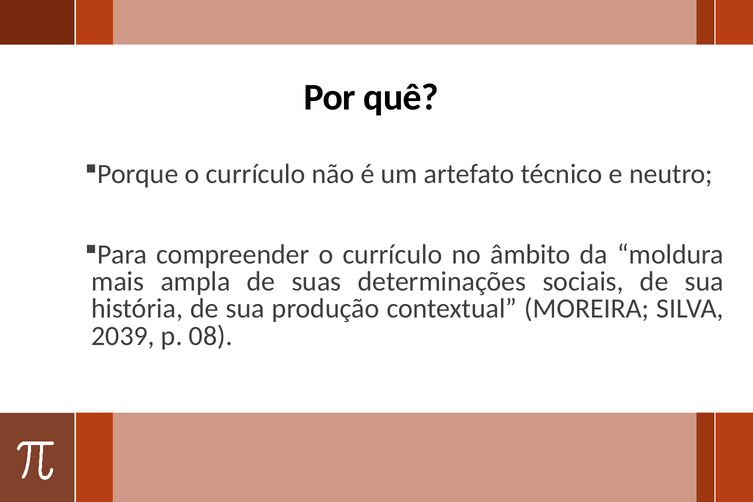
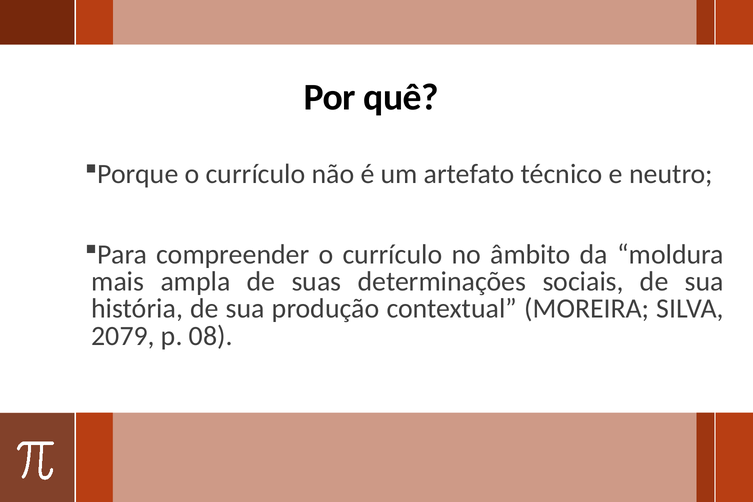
2039: 2039 -> 2079 (123, 336)
